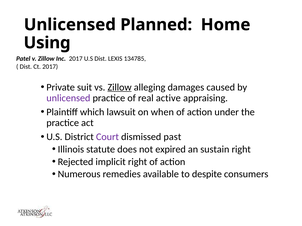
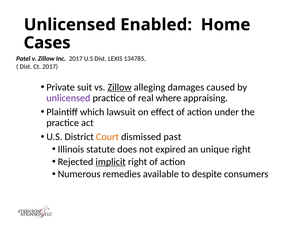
Planned: Planned -> Enabled (156, 25)
Using: Using -> Cases (47, 43)
active: active -> where (168, 98)
when: when -> effect (162, 112)
Court colour: purple -> orange (107, 137)
sustain: sustain -> unique (215, 150)
implicit underline: none -> present (111, 162)
